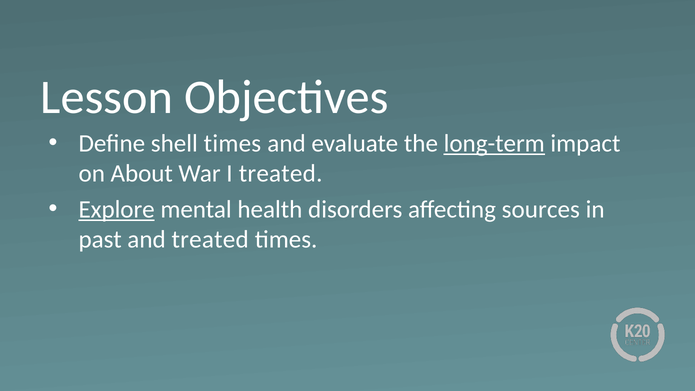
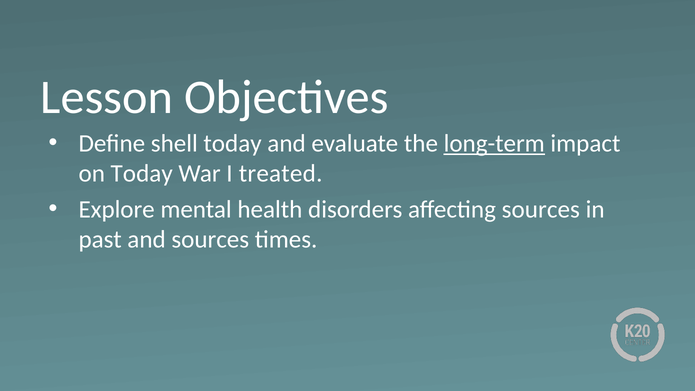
shell times: times -> today (233, 143)
on About: About -> Today (142, 174)
Explore underline: present -> none (117, 209)
and treated: treated -> sources (210, 240)
